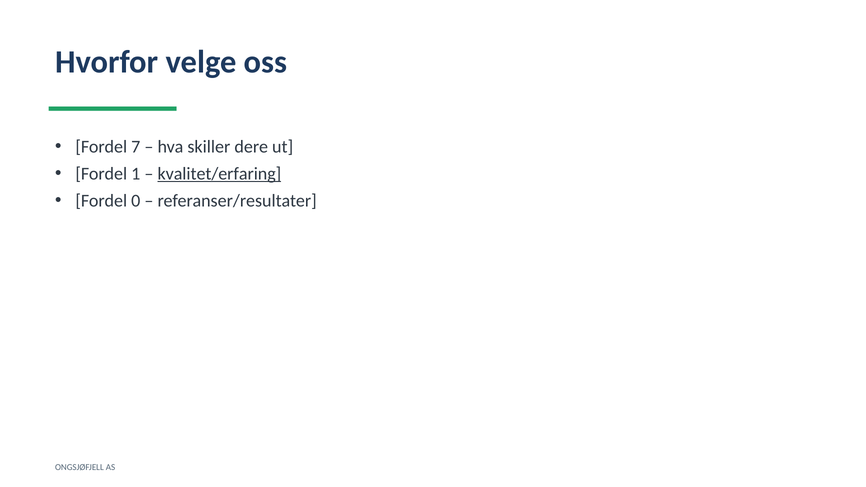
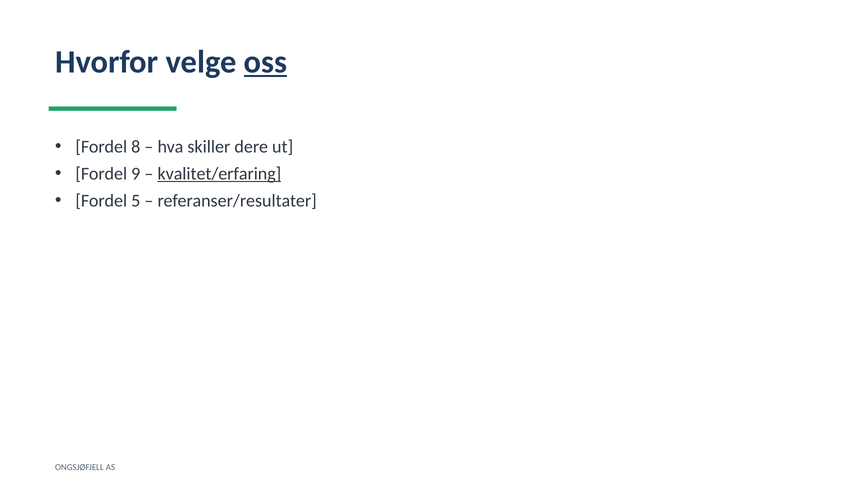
oss underline: none -> present (265, 62)
7: 7 -> 8 (136, 147)
1: 1 -> 9 (136, 174)
0: 0 -> 5 (136, 201)
